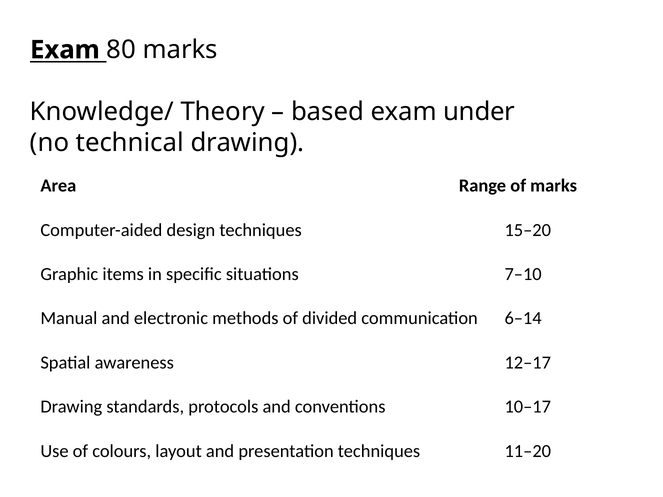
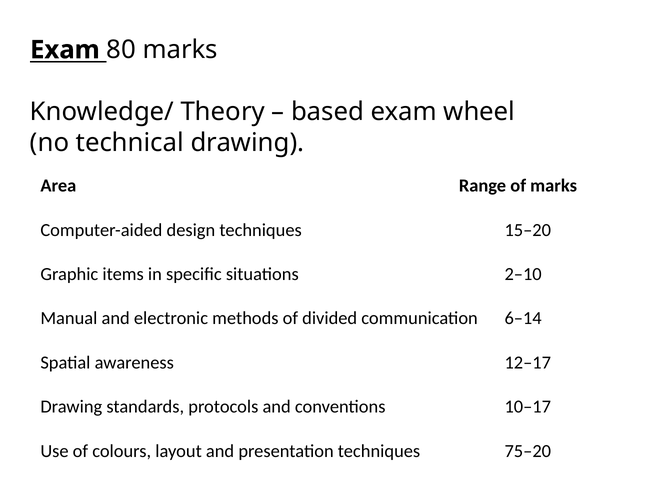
under: under -> wheel (479, 112)
7–10: 7–10 -> 2–10 (523, 274)
11–20: 11–20 -> 75–20 (528, 451)
